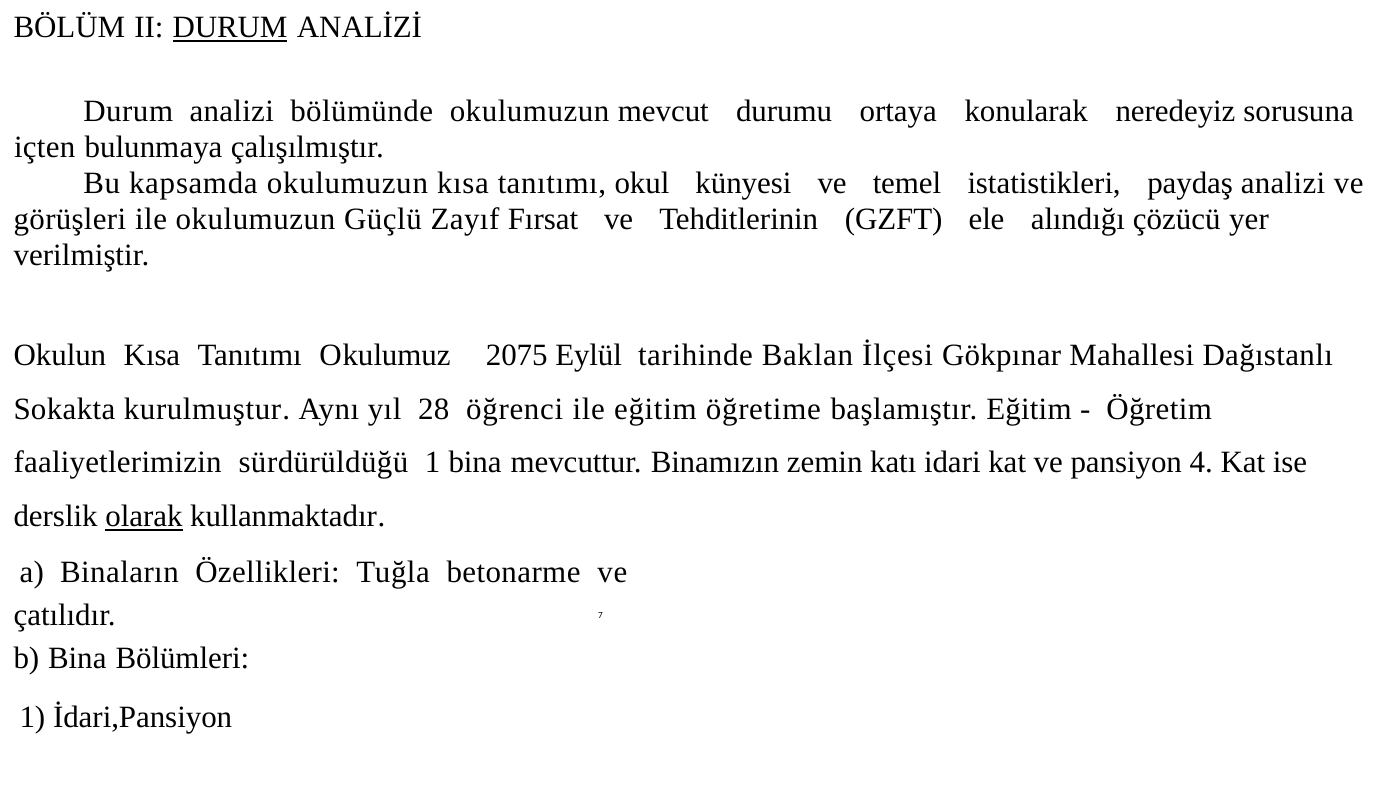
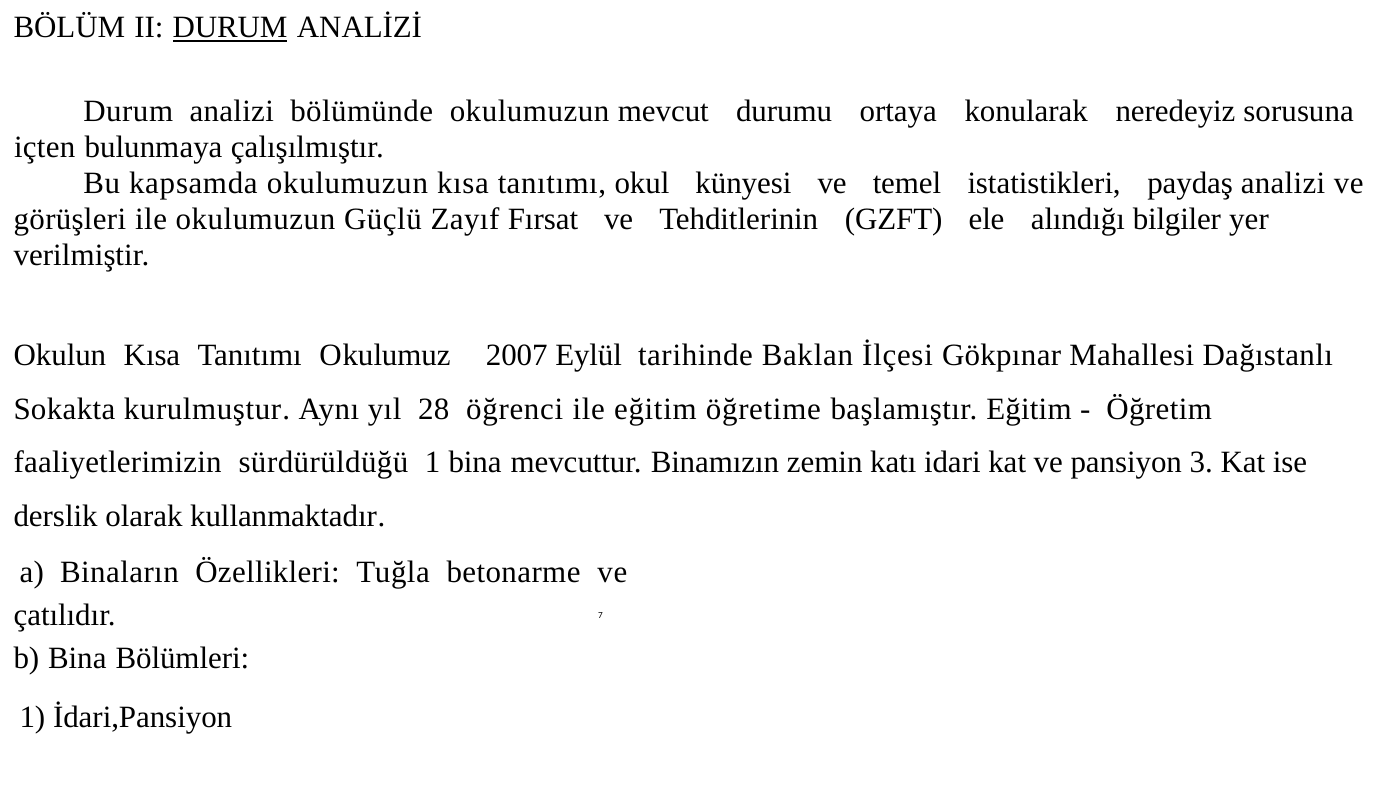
çözücü: çözücü -> bilgiler (1177, 220)
2075: 2075 -> 2007 (517, 355)
4: 4 -> 3 (1201, 463)
olarak underline: present -> none (144, 516)
